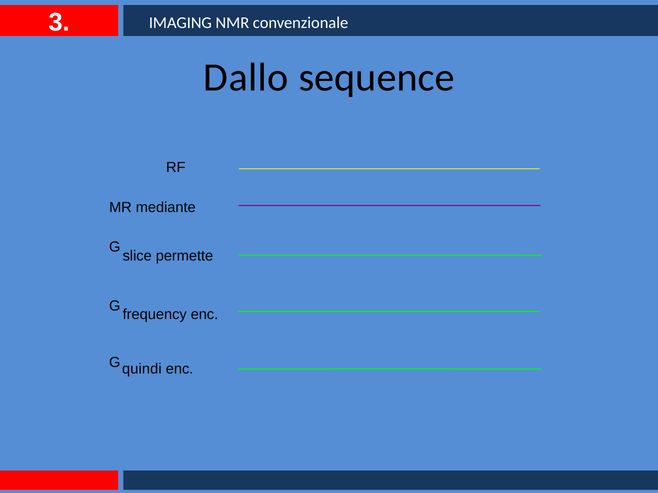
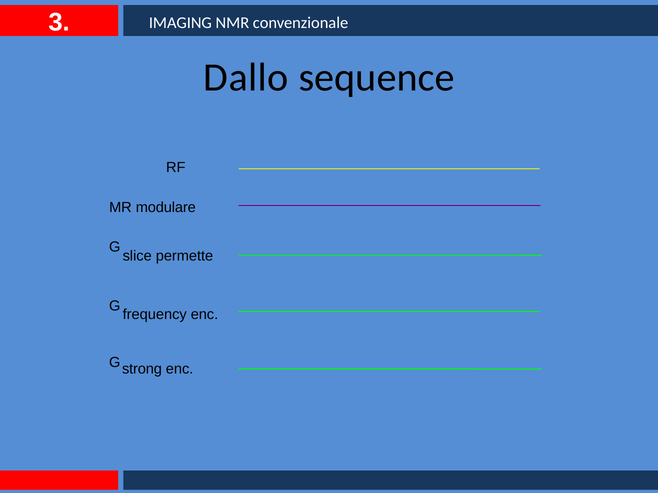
mediante: mediante -> modulare (166, 207)
quindi: quindi -> strong (142, 369)
